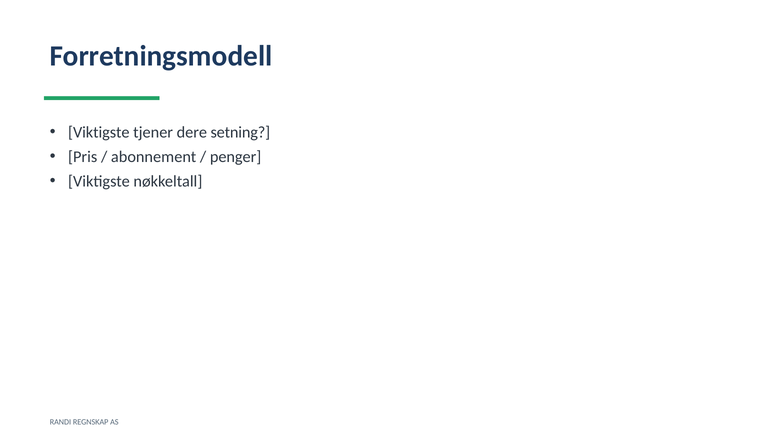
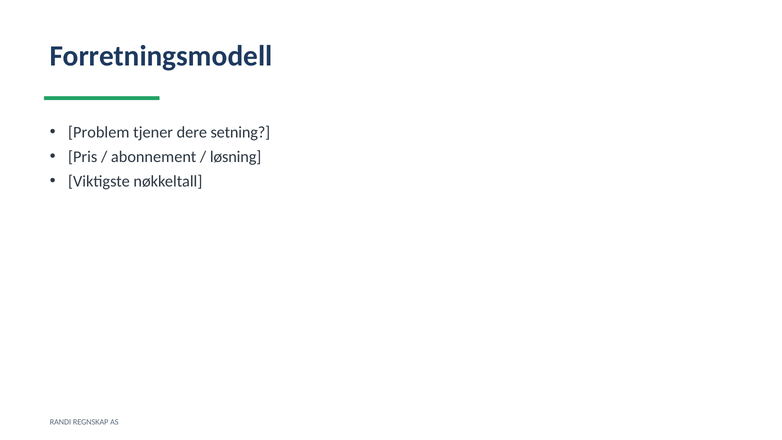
Viktigste: Viktigste -> Problem (99, 132)
penger: penger -> løsning (236, 157)
